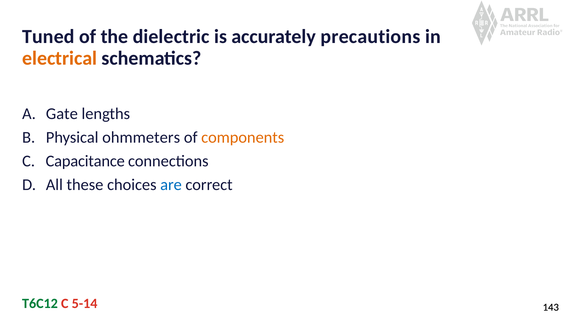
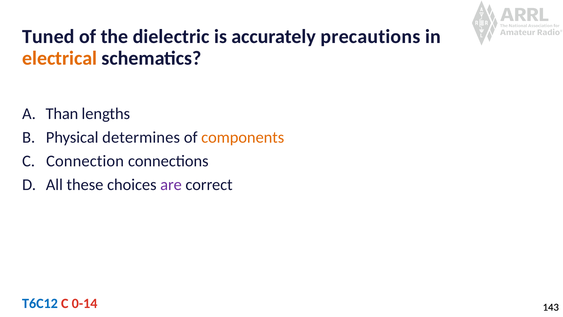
Gate: Gate -> Than (62, 114)
ohmmeters: ohmmeters -> determines (141, 137)
Capacitance: Capacitance -> Connection (85, 161)
are colour: blue -> purple (171, 185)
T6C12 colour: green -> blue (40, 303)
5-14: 5-14 -> 0-14 (85, 303)
